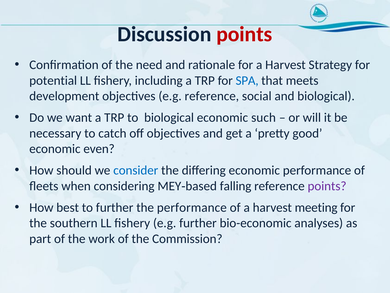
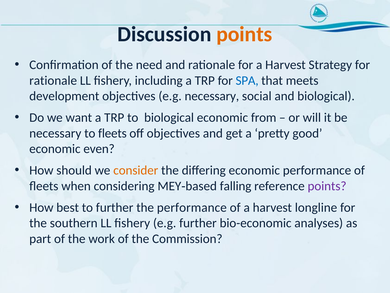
points colour: red -> orange (244, 34)
potential: potential -> rationale (53, 80)
e.g reference: reference -> necessary (212, 96)
such: such -> from (264, 117)
to catch: catch -> fleets (112, 133)
consider colour: blue -> orange (136, 170)
meeting: meeting -> longline (316, 207)
